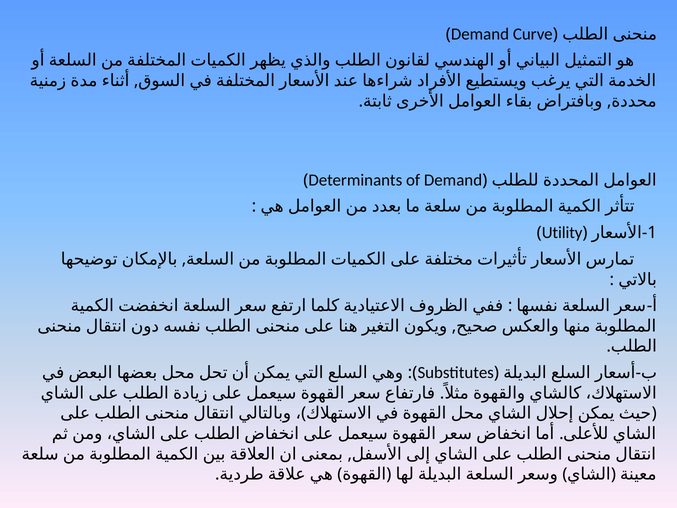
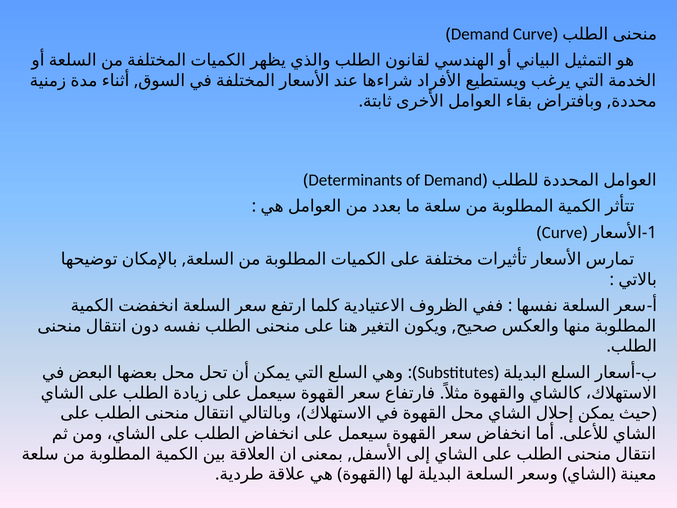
Utility: Utility -> Curve (562, 233)
